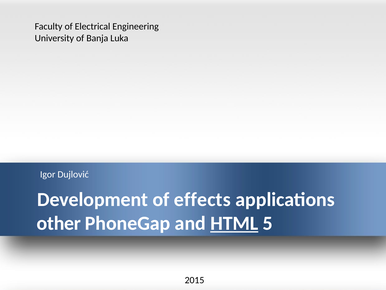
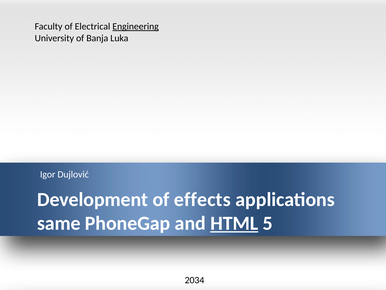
Engineering underline: none -> present (136, 26)
other: other -> same (59, 223)
2015: 2015 -> 2034 (194, 280)
